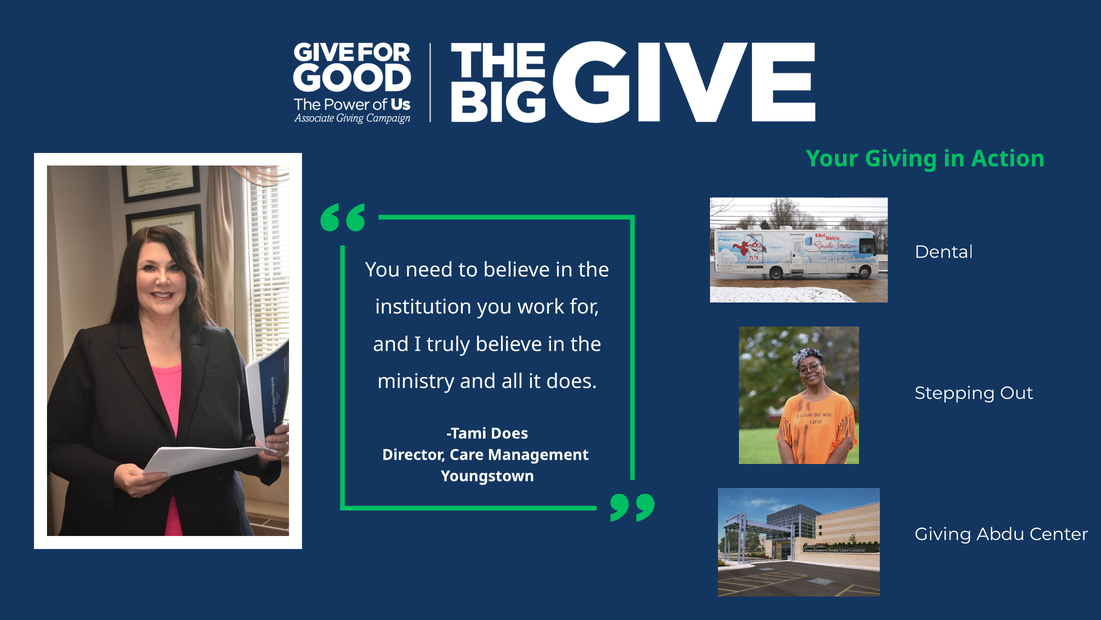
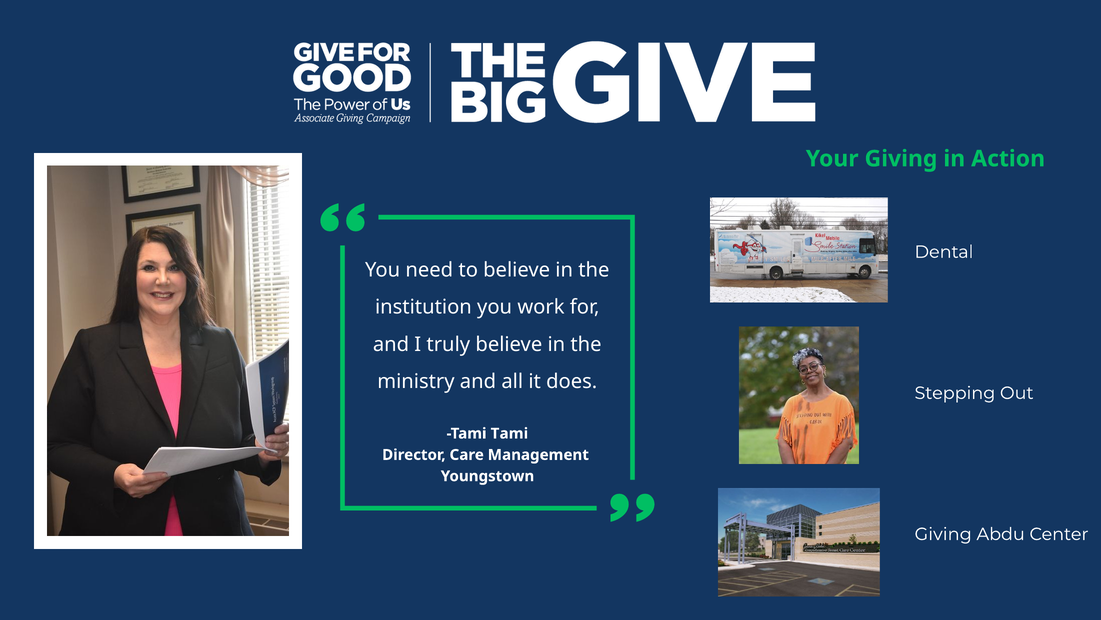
Tami Does: Does -> Tami (509, 433)
